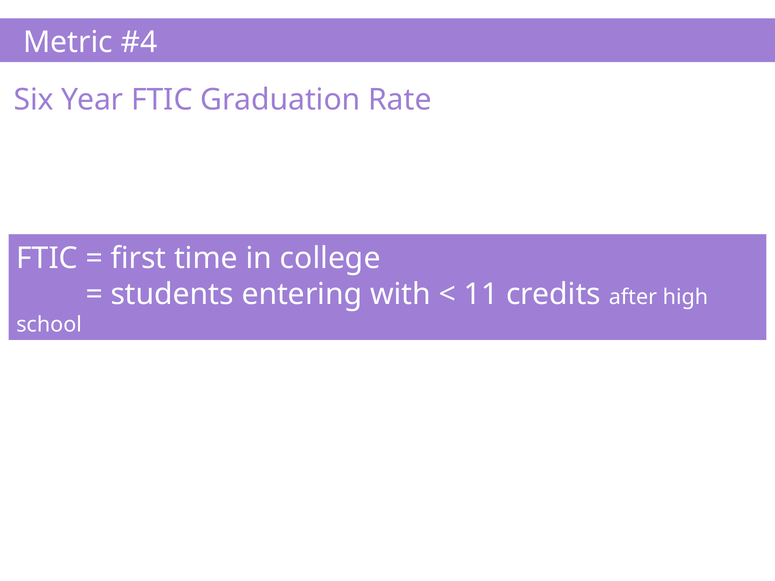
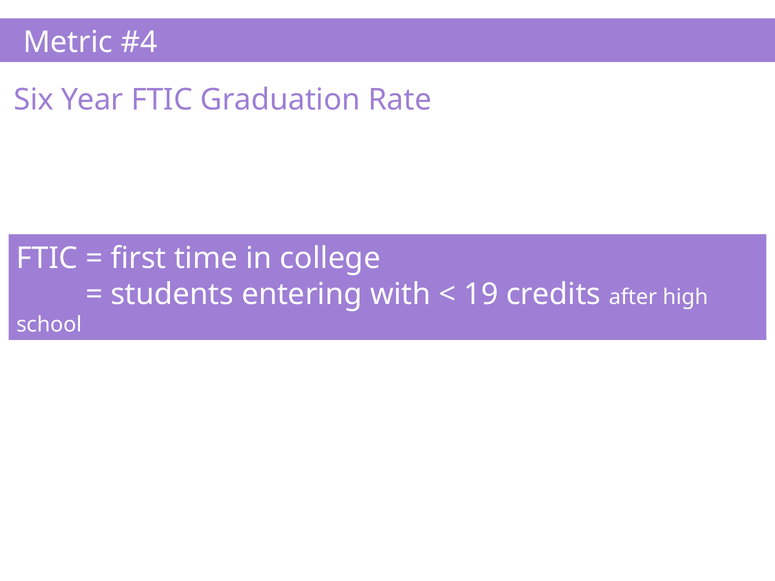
11: 11 -> 19 (481, 294)
